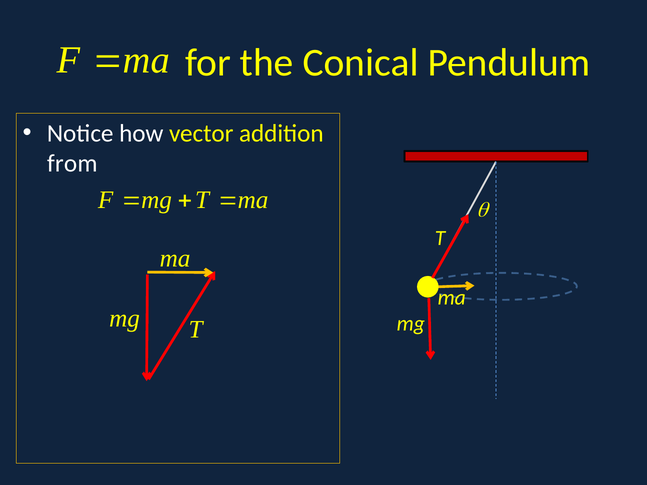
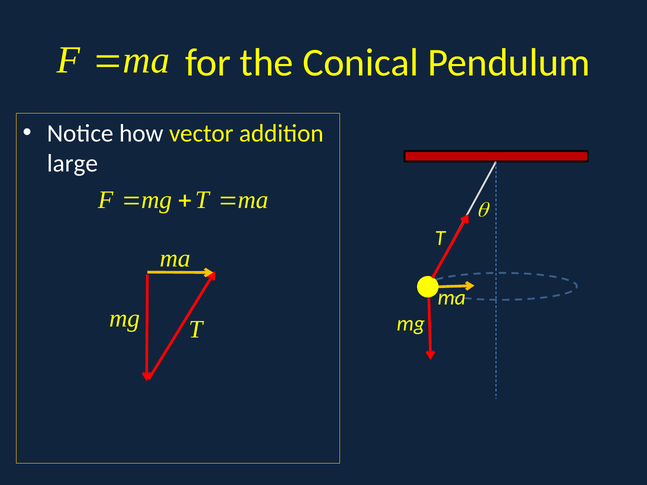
from: from -> large (72, 164)
